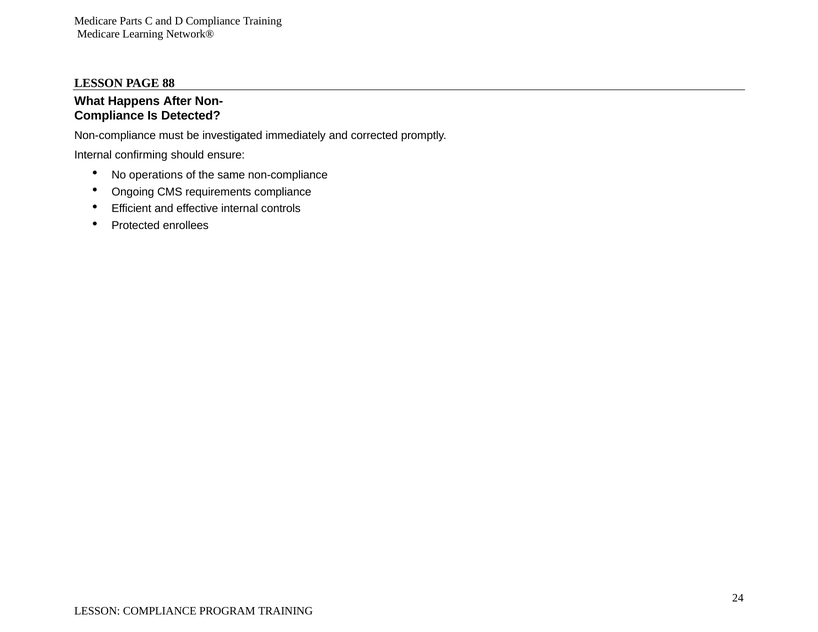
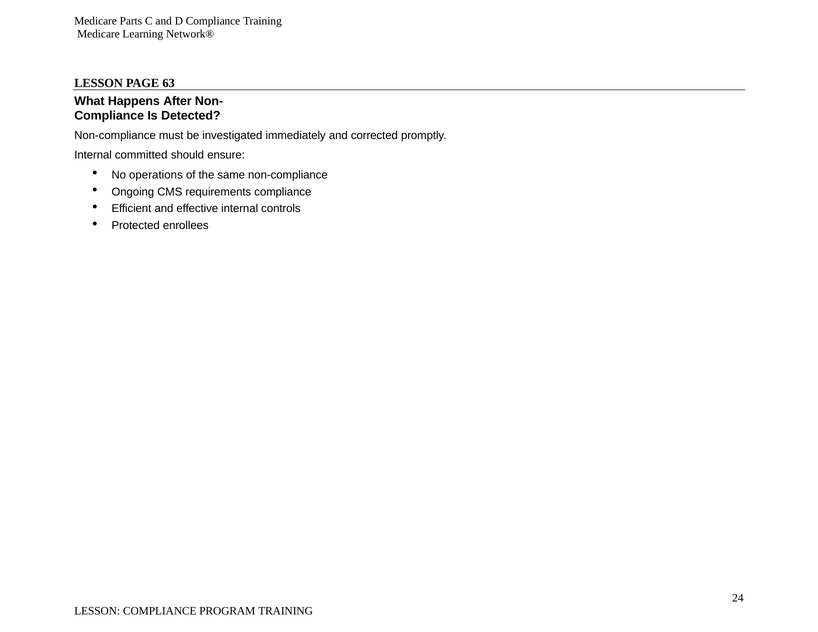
88: 88 -> 63 (169, 83)
confirming: confirming -> committed (141, 155)
